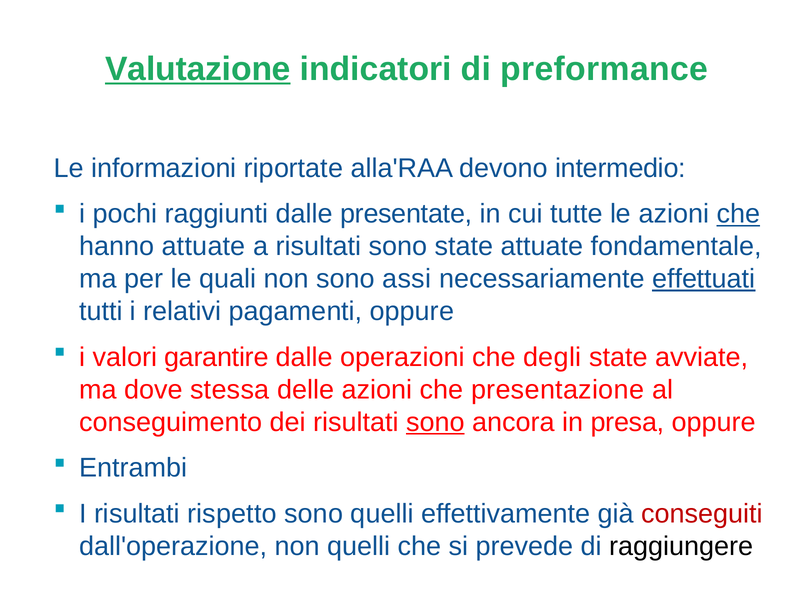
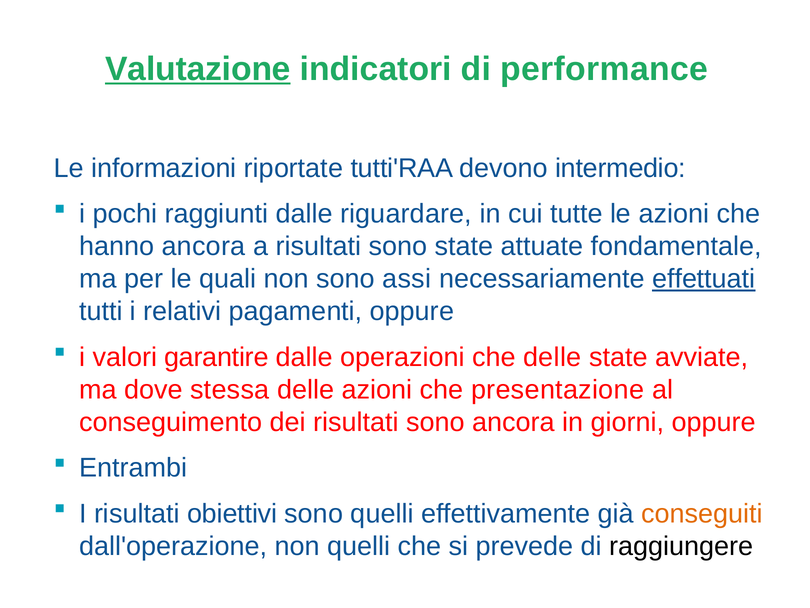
preformance: preformance -> performance (604, 69)
alla'RAA: alla'RAA -> tutti'RAA (402, 168)
presentate: presentate -> riguardare (406, 214)
che underline: present -> none (738, 214)
hanno attuate: attuate -> ancora (204, 246)
che degli: degli -> delle (552, 357)
sono underline: present -> none (435, 422)
presa: presa -> giorni (627, 422)
rispetto: rispetto -> obiettivi (232, 514)
conseguiti colour: red -> orange (702, 514)
